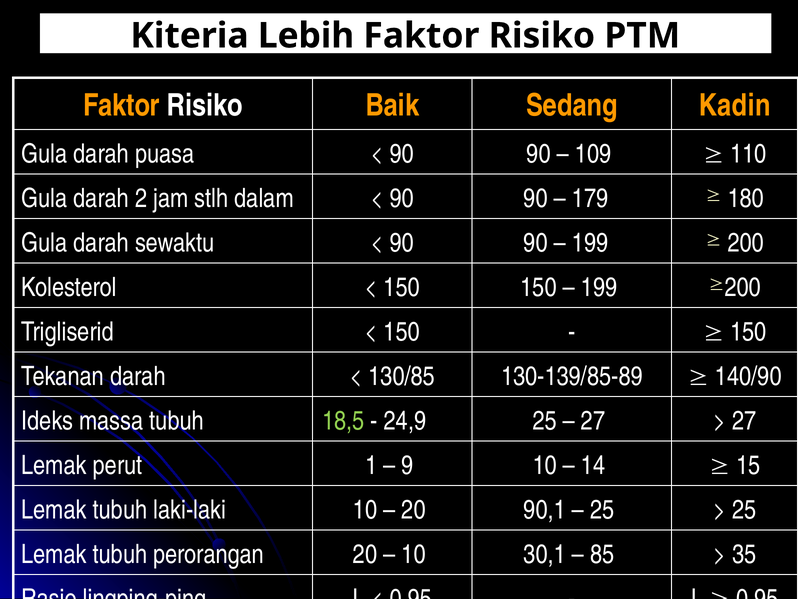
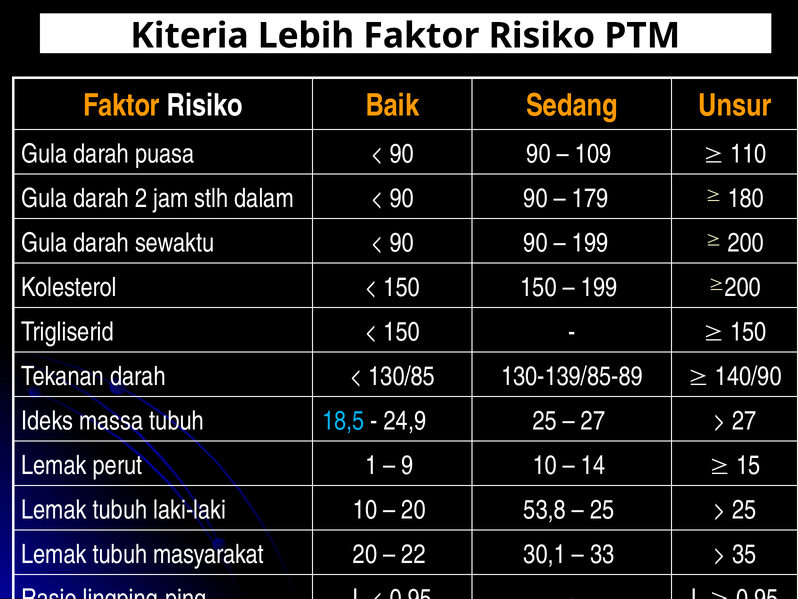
Kadin: Kadin -> Unsur (735, 106)
18,5 colour: light green -> light blue (343, 420)
90,1: 90,1 -> 53,8 (545, 509)
perorangan: perorangan -> masyarakat (209, 554)
10: 10 -> 22 (414, 554)
85: 85 -> 33 (602, 554)
